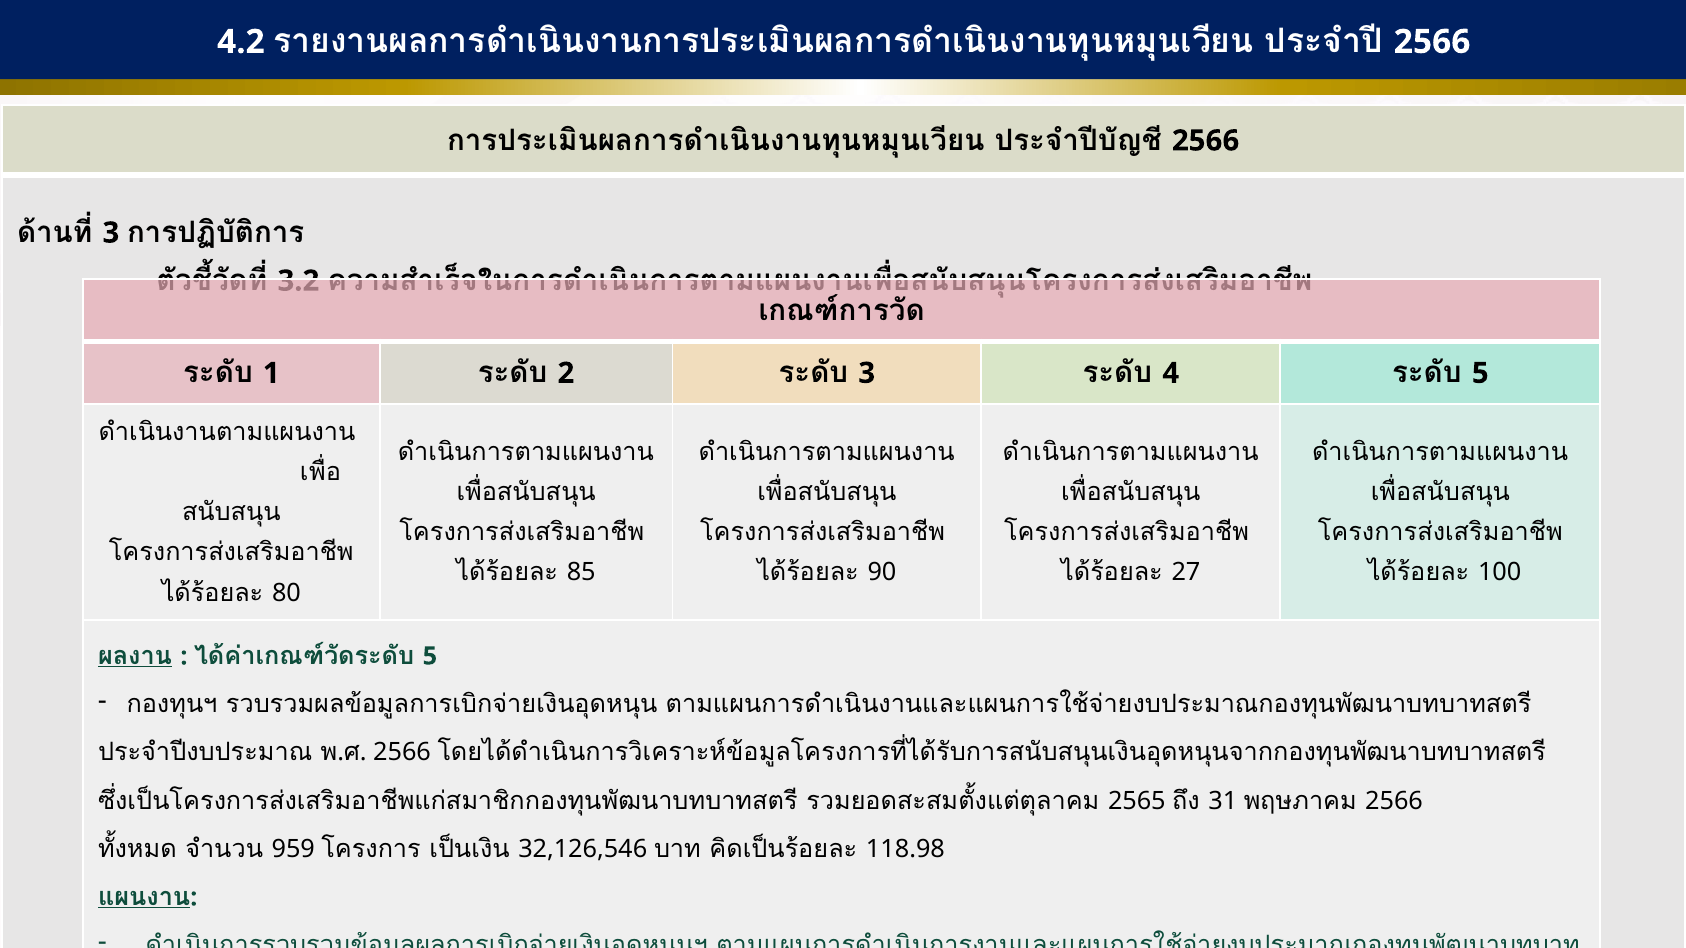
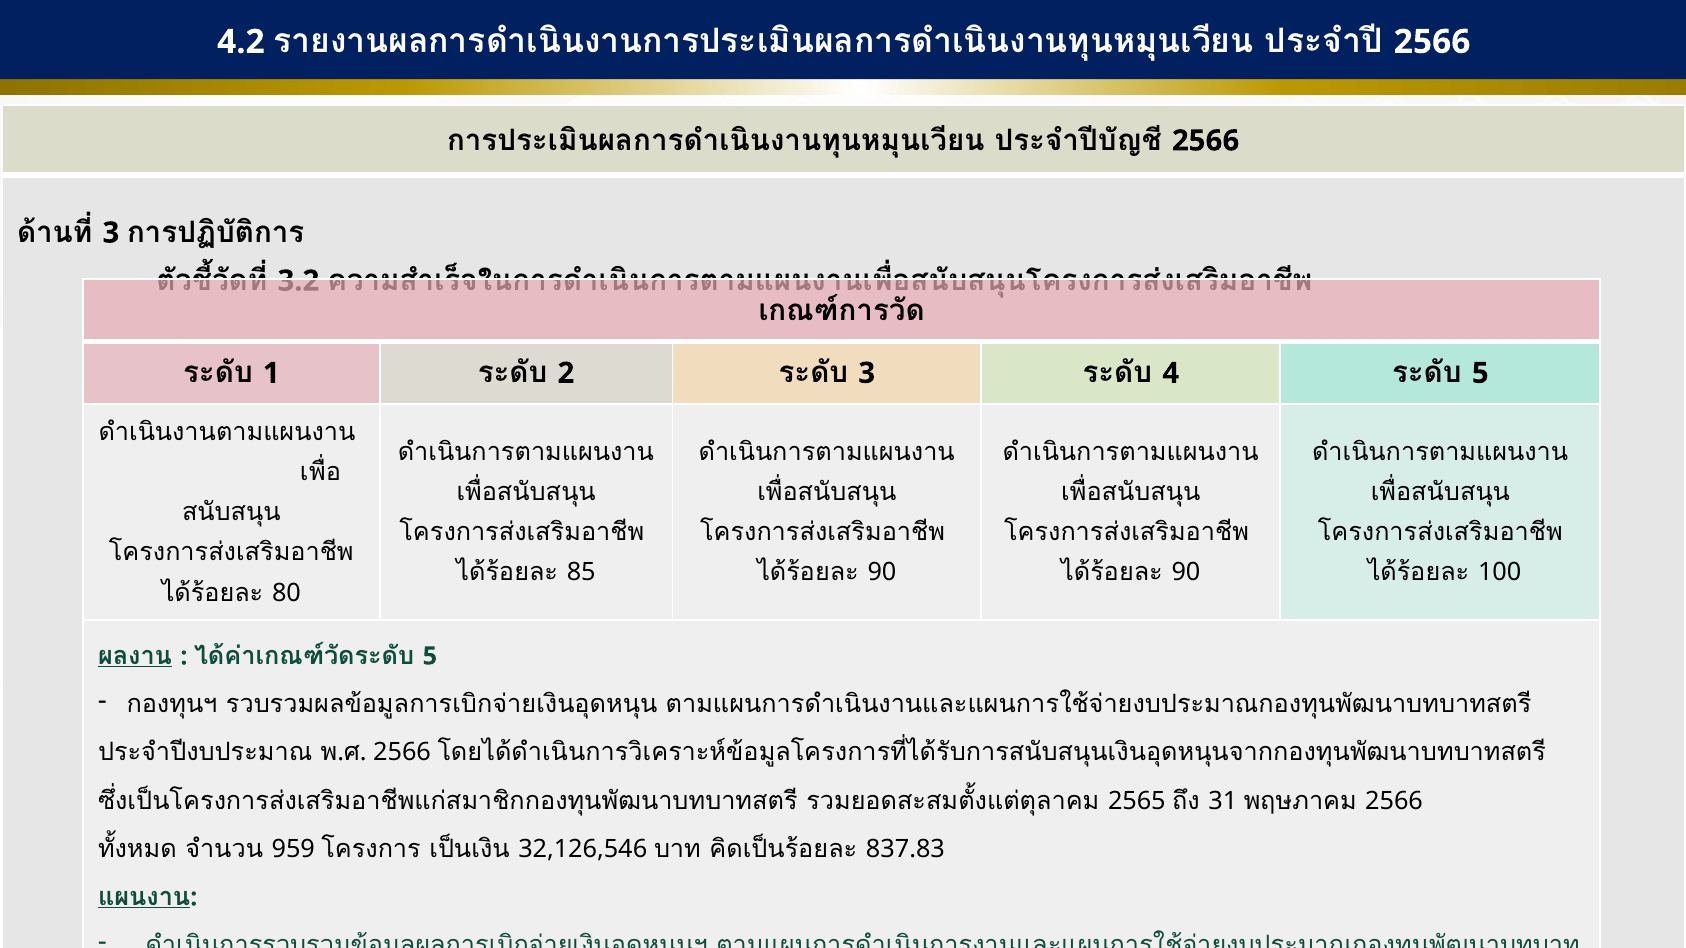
27: 27 -> 90 (1186, 573)
118.98: 118.98 -> 837.83 (905, 849)
